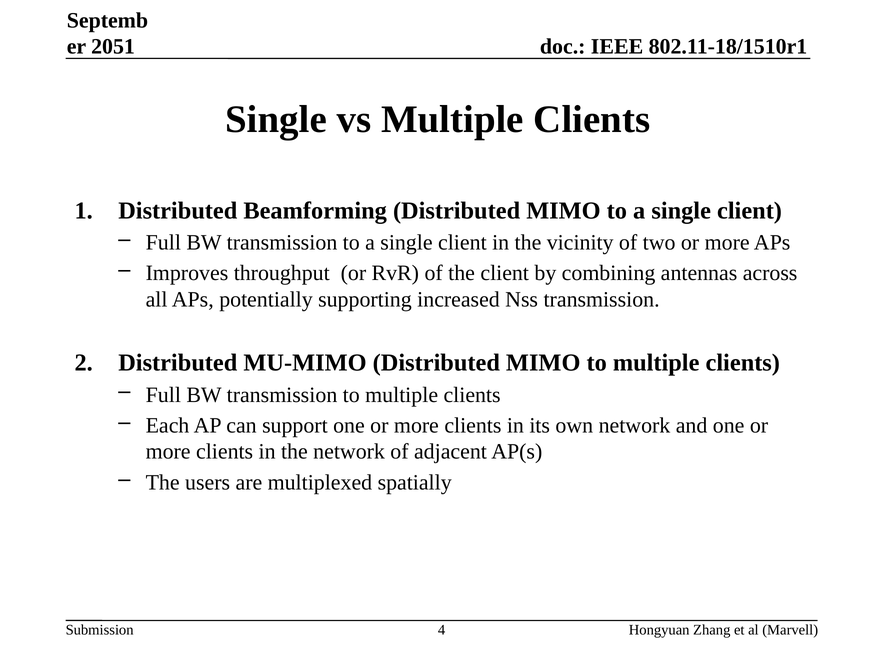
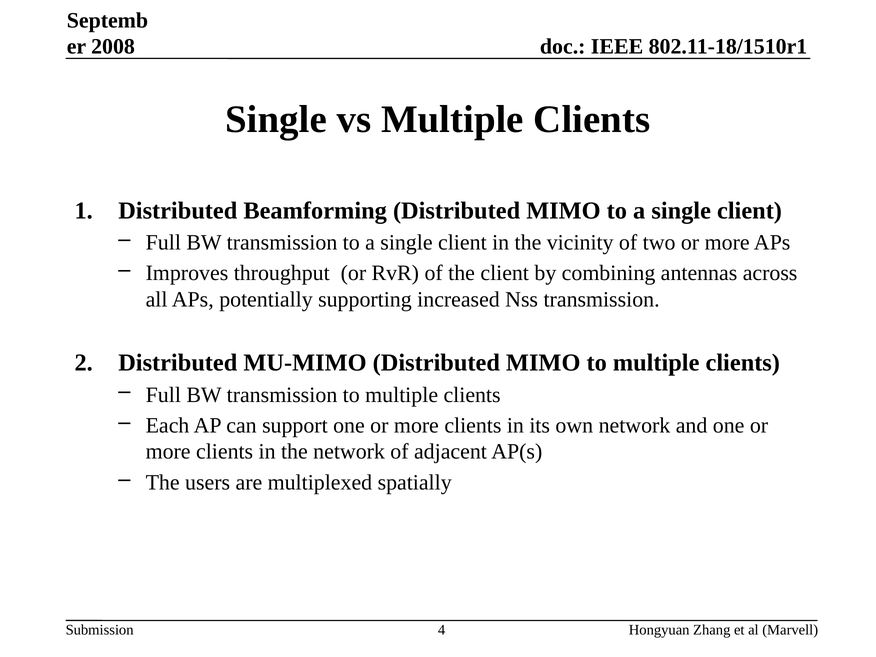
2051: 2051 -> 2008 (113, 47)
